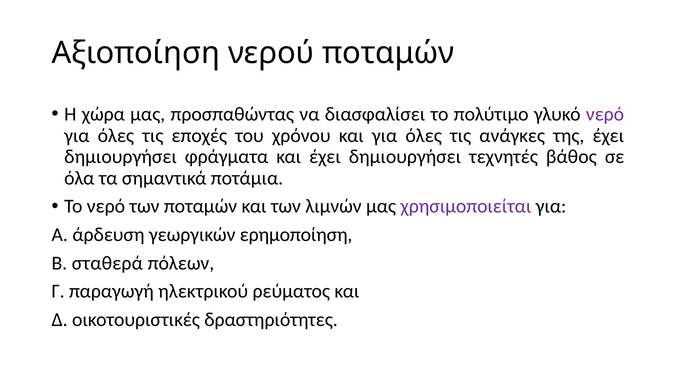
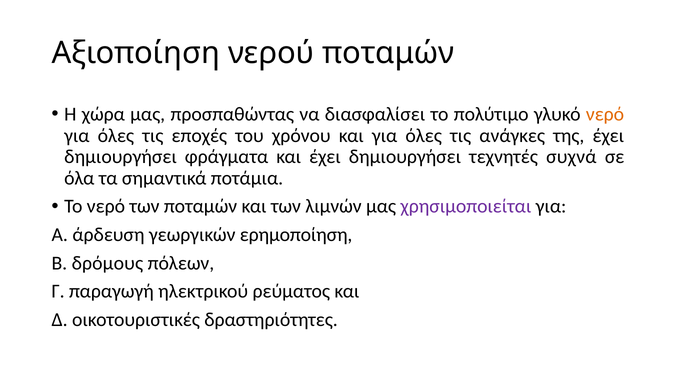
νερό colour: purple -> orange (605, 114)
βάθος: βάθος -> συχνά (571, 157)
σταθερά: σταθερά -> δρόμους (107, 263)
